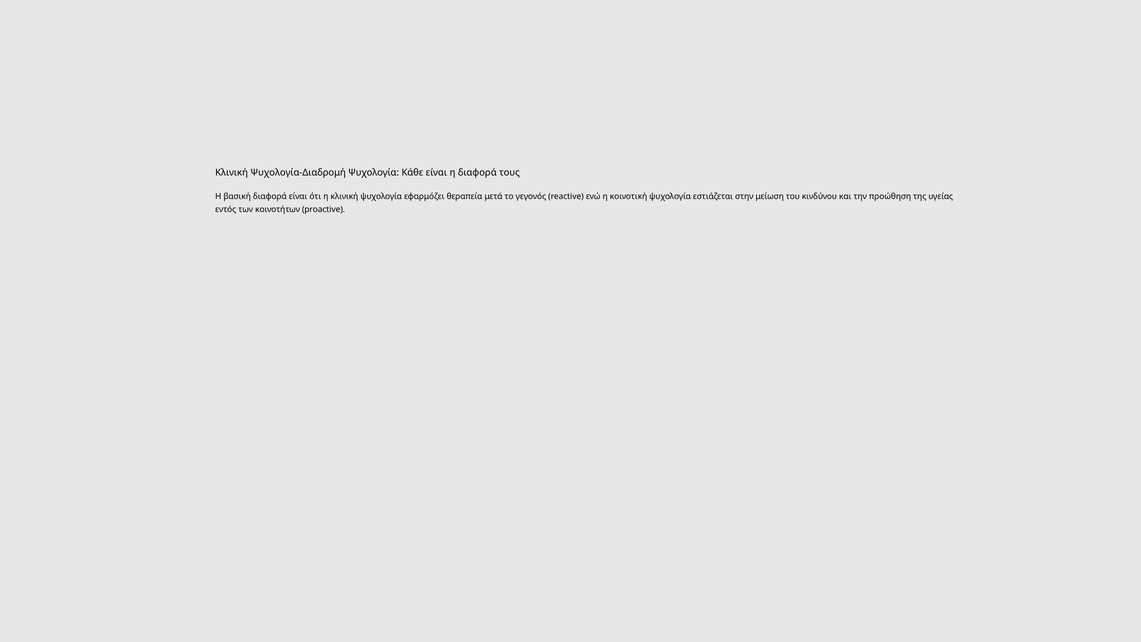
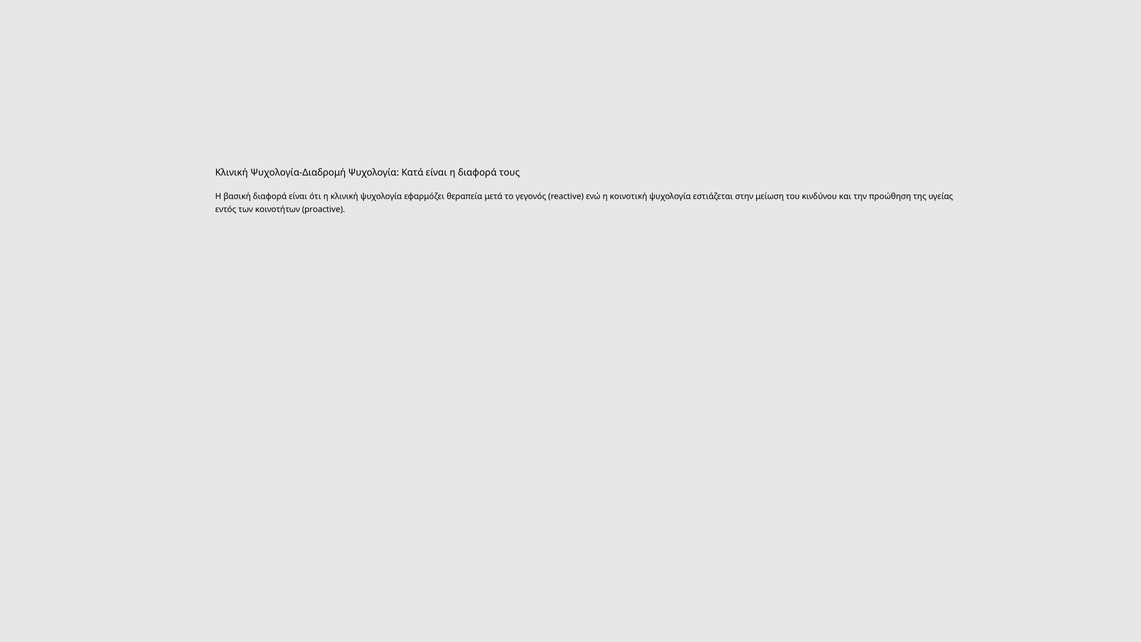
Κάθε: Κάθε -> Κατά (412, 173)
